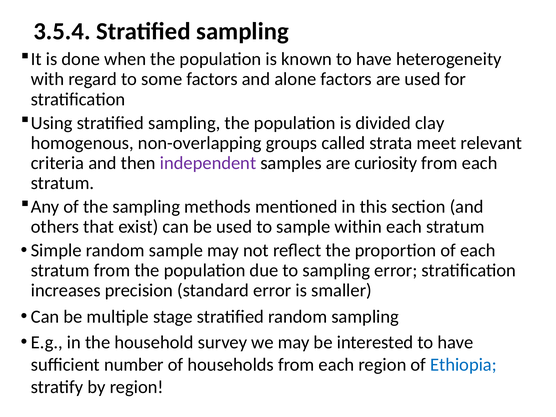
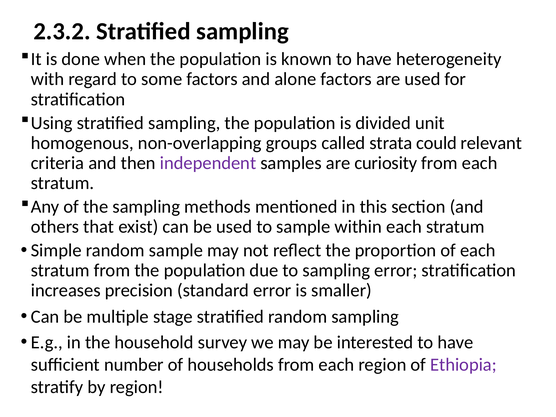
3.5.4: 3.5.4 -> 2.3.2 (62, 31)
clay: clay -> unit (430, 123)
meet: meet -> could (437, 143)
Ethiopia colour: blue -> purple (463, 365)
